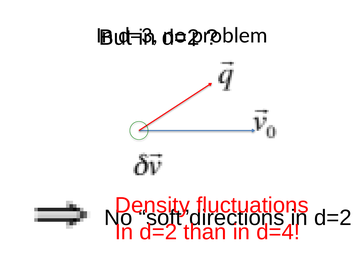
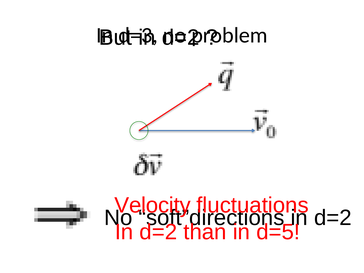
Density: Density -> Velocity (153, 205)
d=4: d=4 -> d=5 (278, 232)
